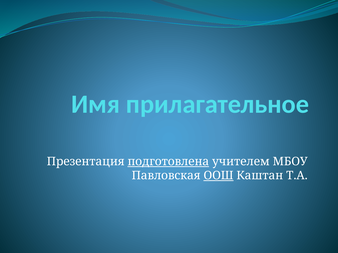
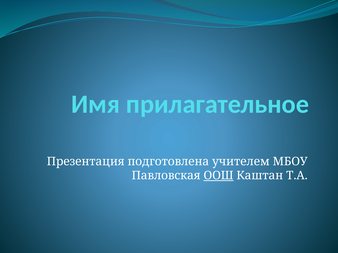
подготовлена underline: present -> none (168, 162)
